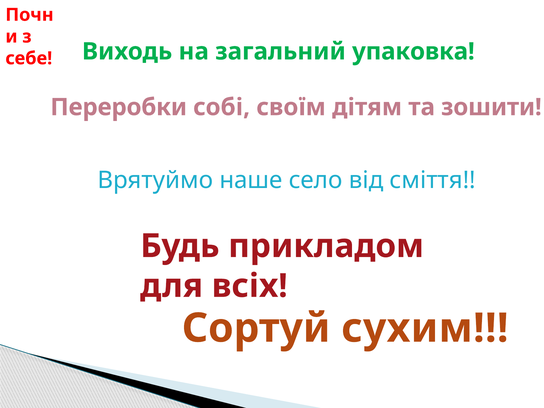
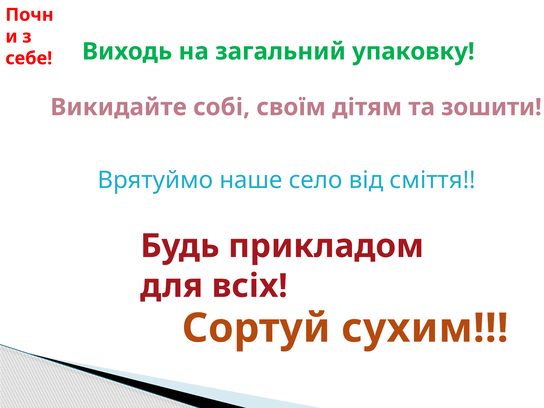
упаковка: упаковка -> упаковку (413, 52)
Переробки: Переробки -> Викидайте (119, 107)
